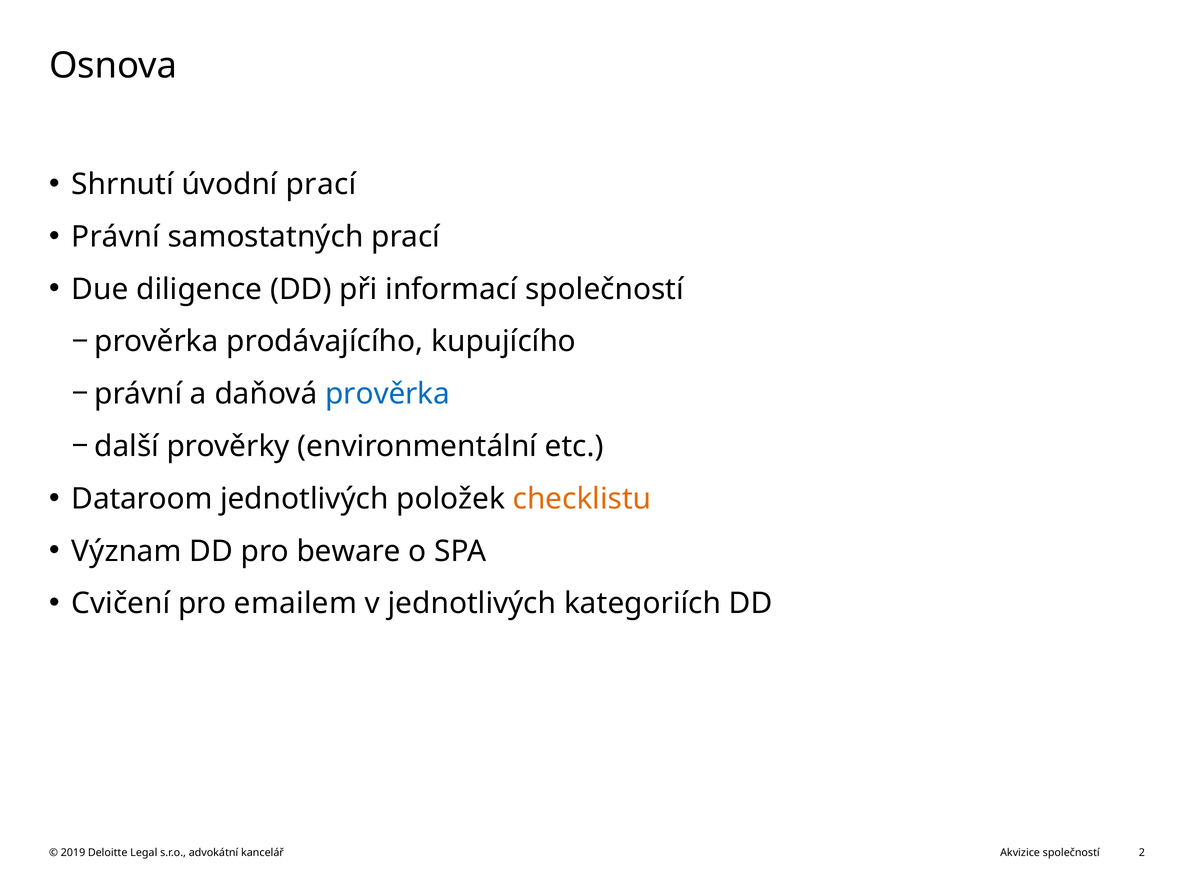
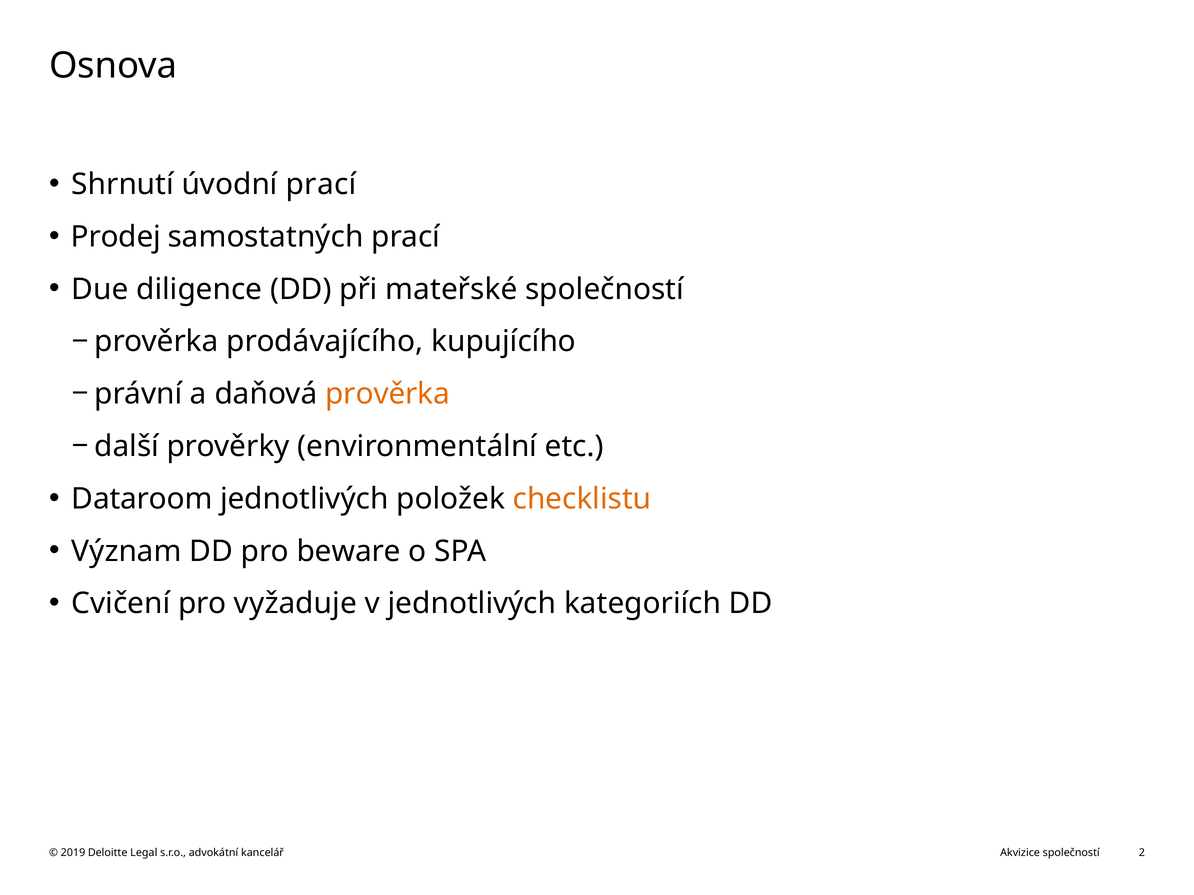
Právní: Právní -> Prodej (116, 237)
informací: informací -> mateřské (451, 289)
prověrka colour: blue -> orange (388, 394)
emailem: emailem -> vyžaduje (296, 604)
